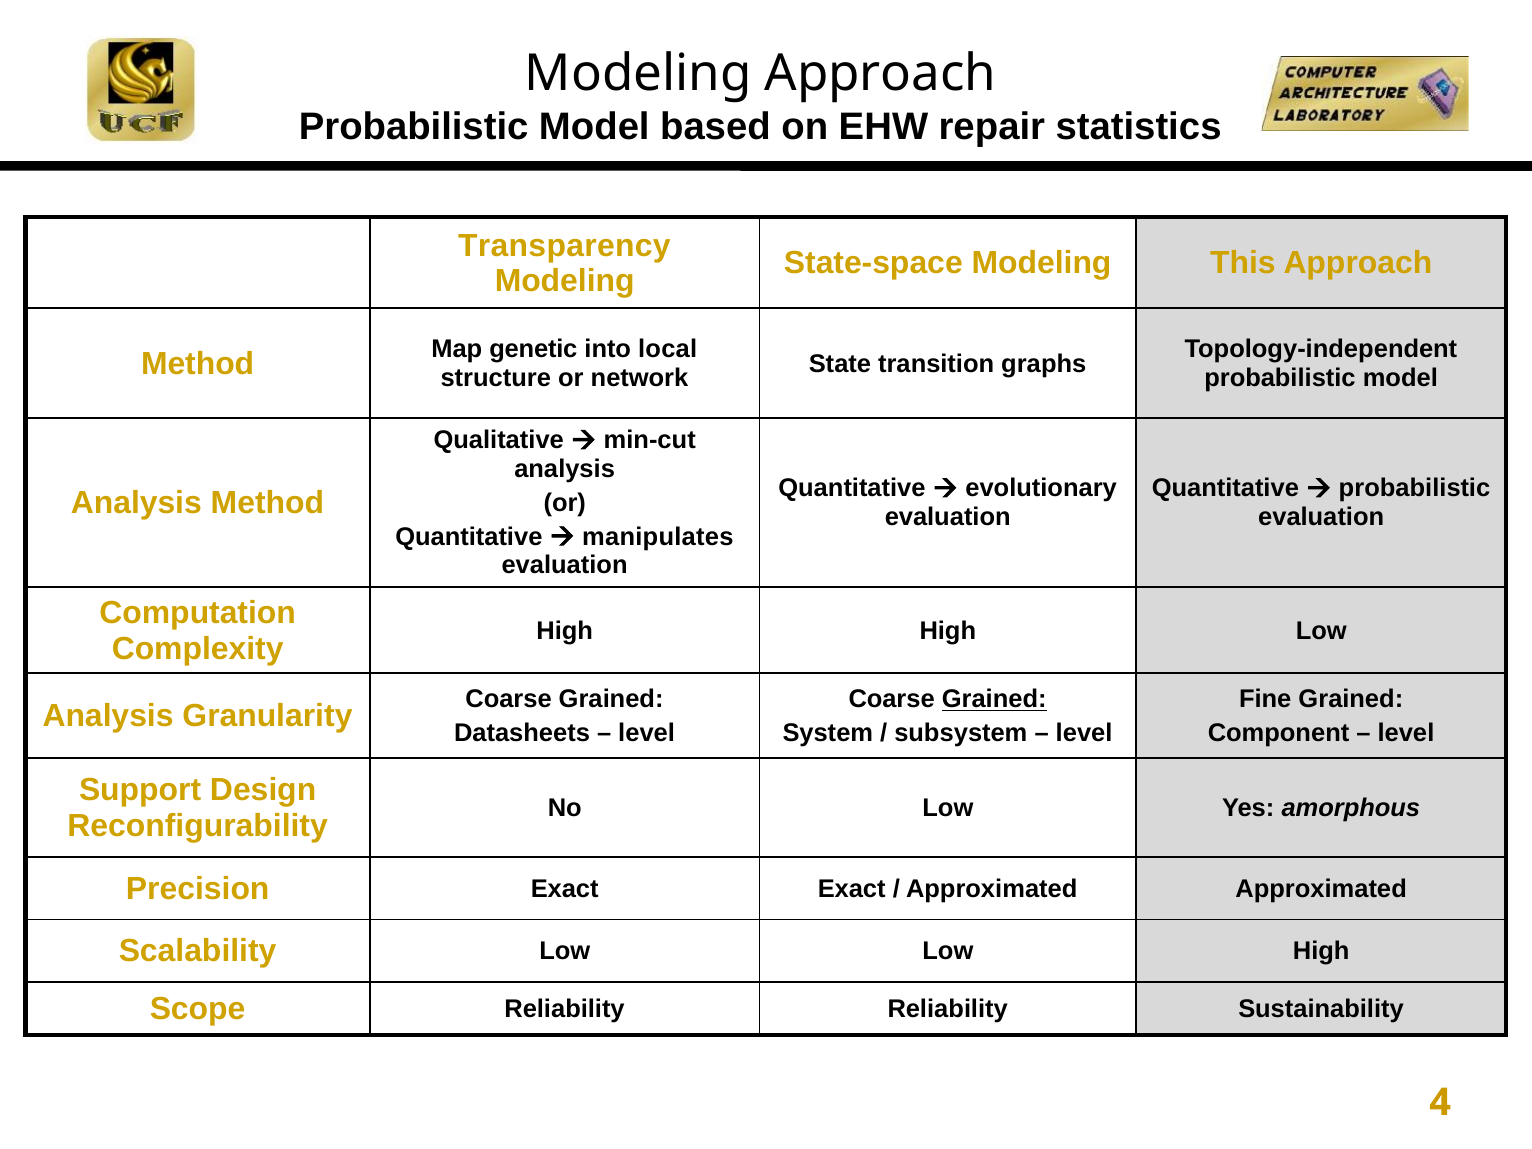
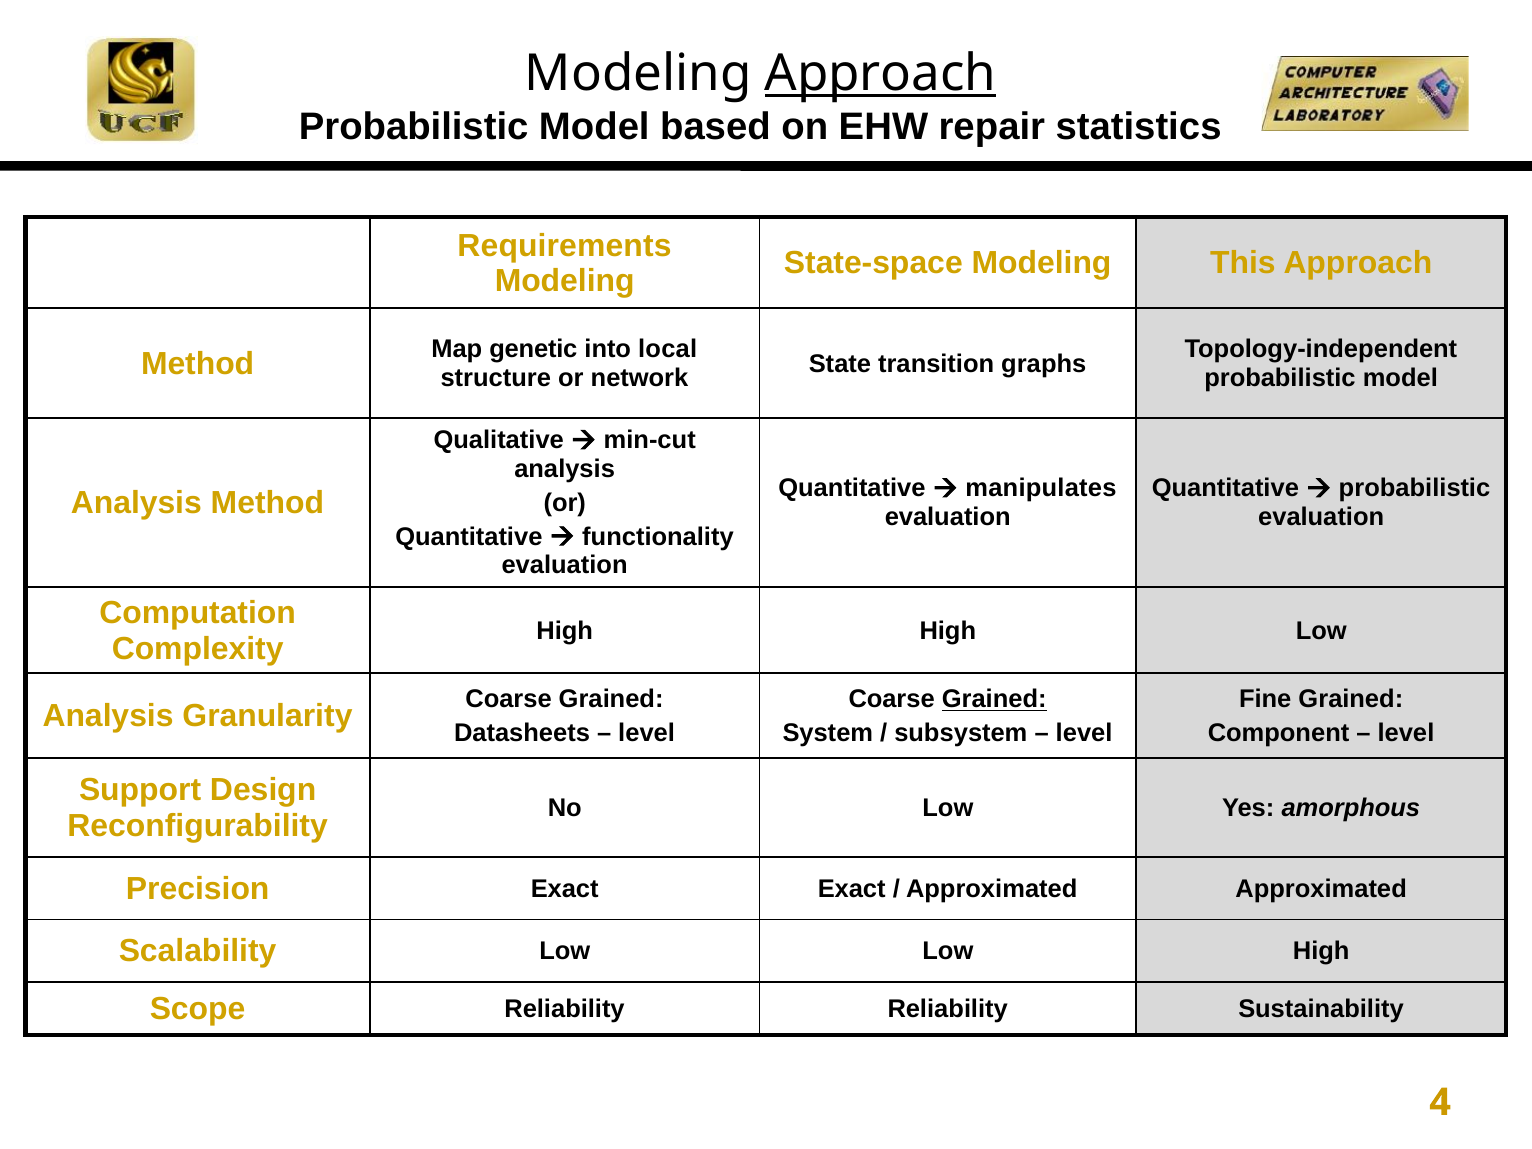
Approach underline: none -> present (880, 74)
Transparency: Transparency -> Requirements (565, 246)
evolutionary: evolutionary -> manipulates (1041, 489)
manipulates: manipulates -> functionality (658, 537)
